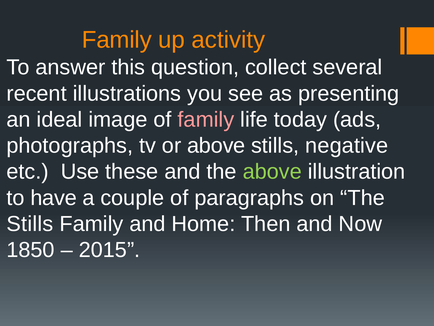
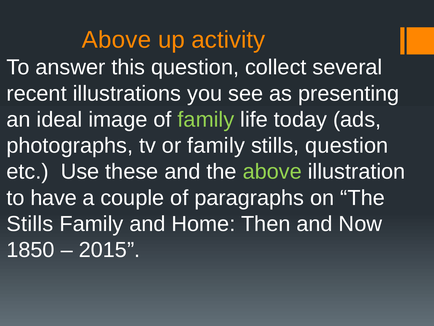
Family: Family -> Above (117, 40)
family colour: pink -> light green (206, 119)
or above: above -> family (216, 145)
stills negative: negative -> question (347, 145)
